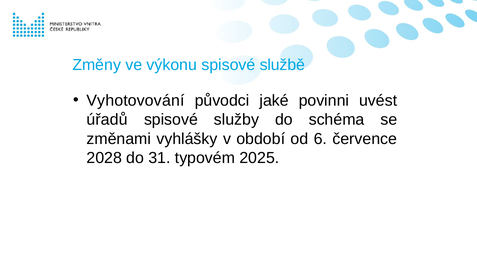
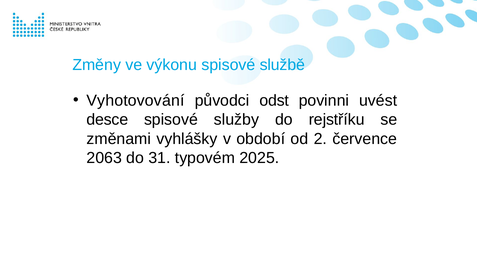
jaké: jaké -> odst (274, 100)
úřadů: úřadů -> desce (107, 119)
schéma: schéma -> rejstříku (337, 119)
6: 6 -> 2 (320, 138)
2028: 2028 -> 2063 (104, 158)
